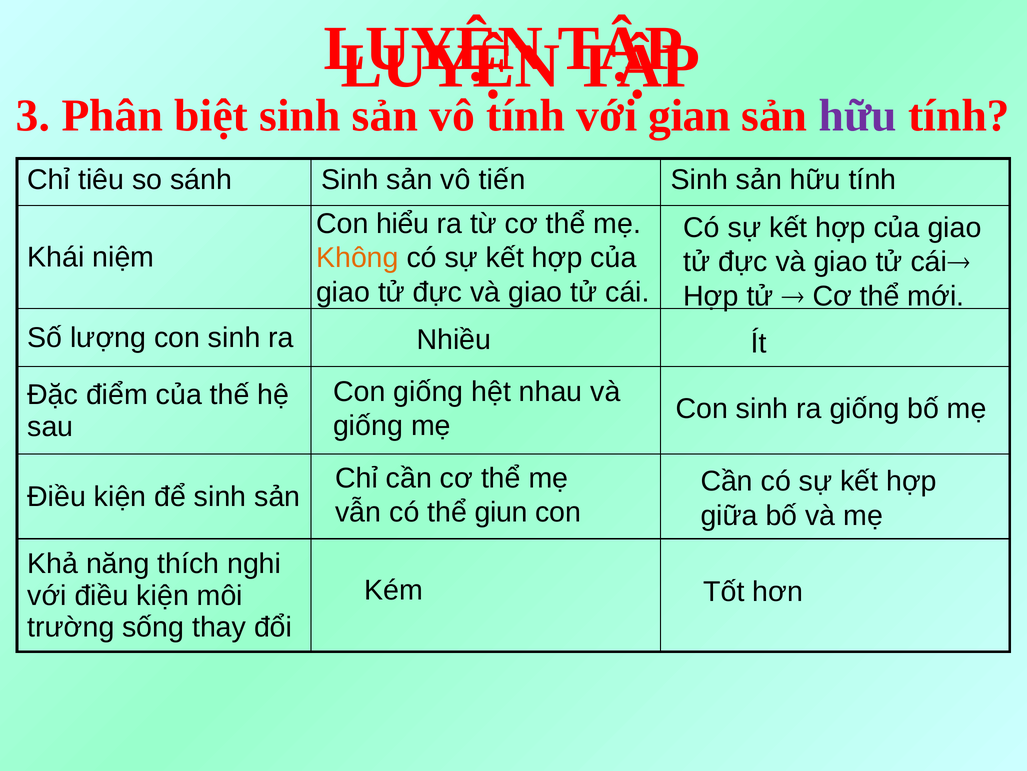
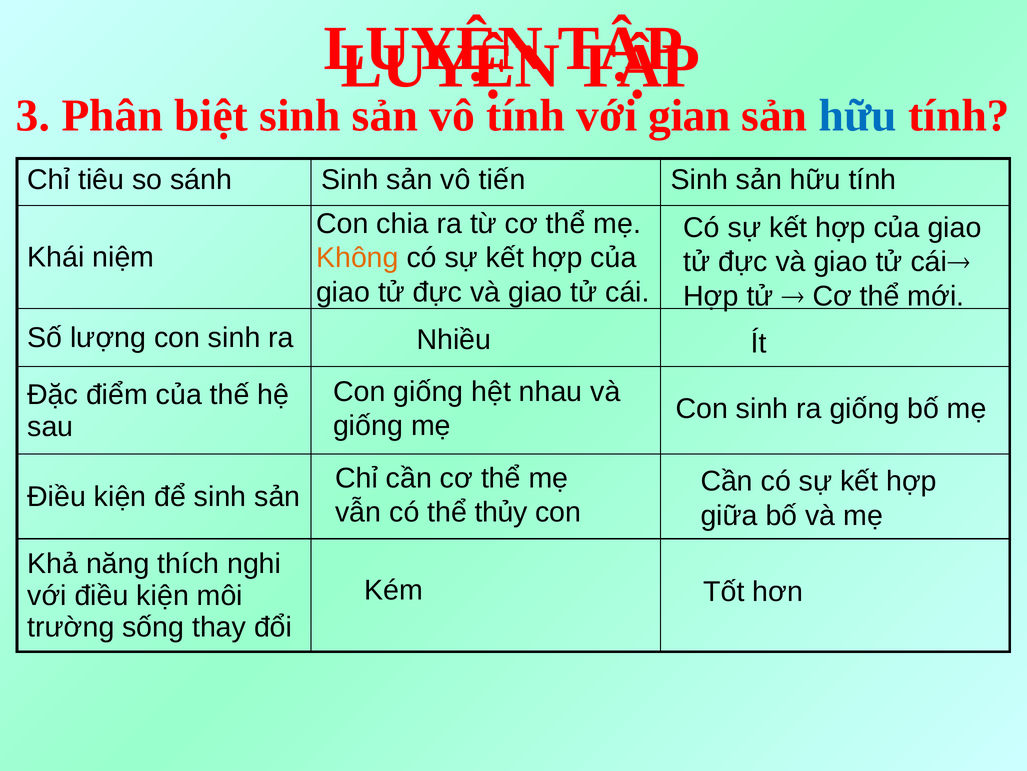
hữu colour: purple -> blue (858, 116)
hiểu: hiểu -> chia (403, 224)
giun: giun -> thủy (501, 512)
